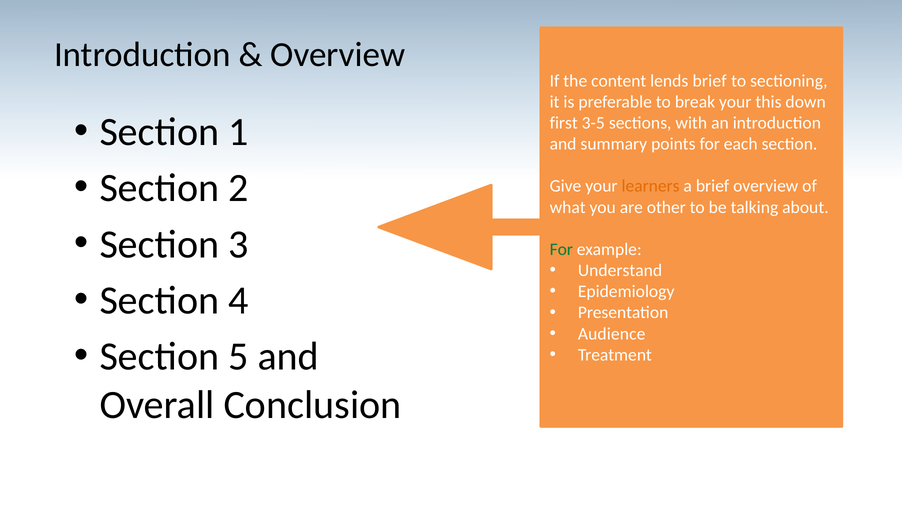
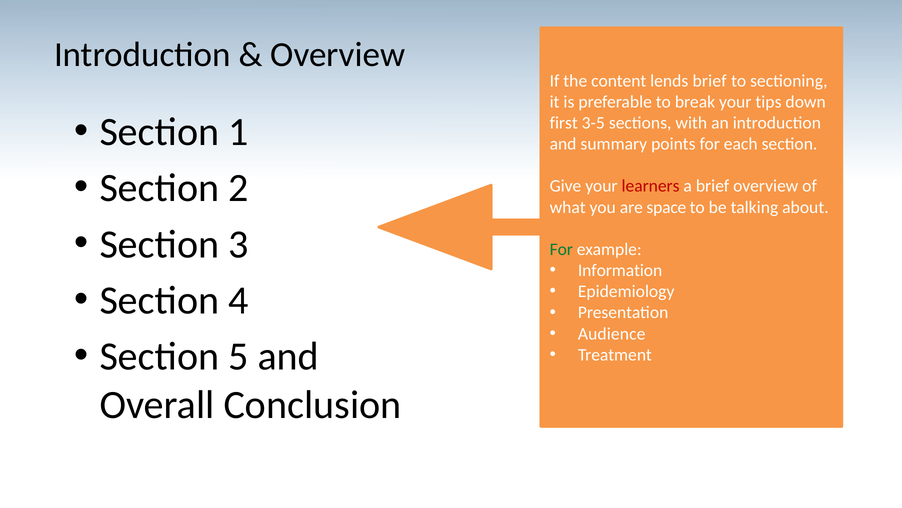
this: this -> tips (768, 102)
learners colour: orange -> red (651, 186)
other: other -> space (666, 207)
Understand: Understand -> Information (620, 270)
